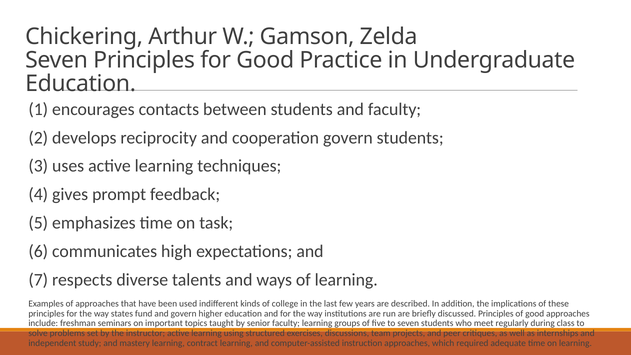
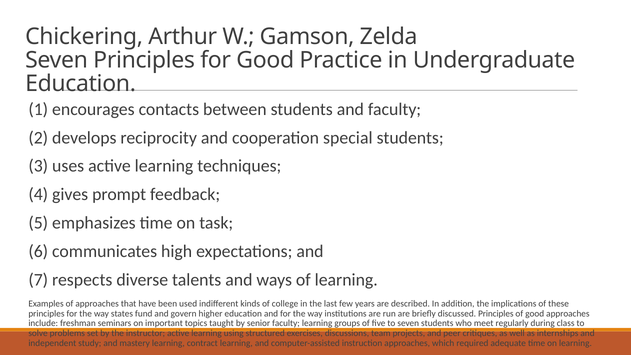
cooperation govern: govern -> special (348, 138)
